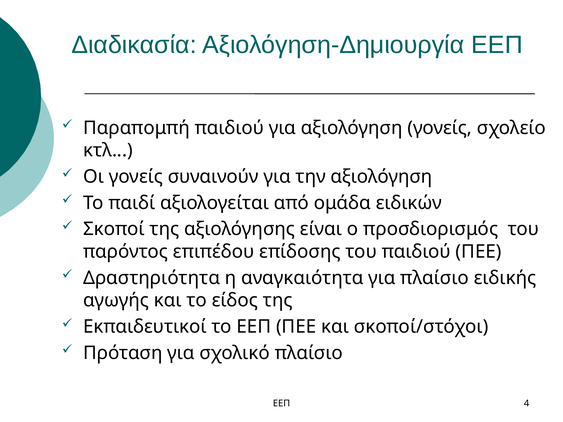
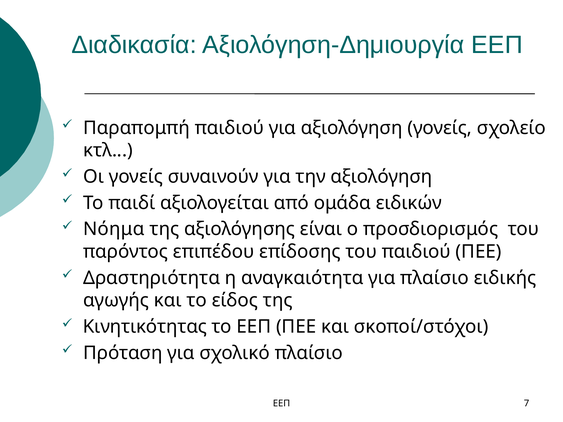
Σκοποί: Σκοποί -> Νόημα (114, 229)
Εκπαιδευτικοί: Εκπαιδευτικοί -> Κινητικότητας (145, 327)
4: 4 -> 7 (527, 404)
